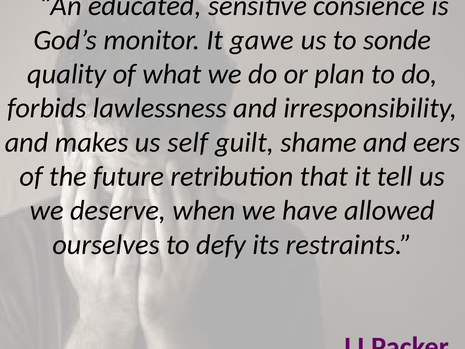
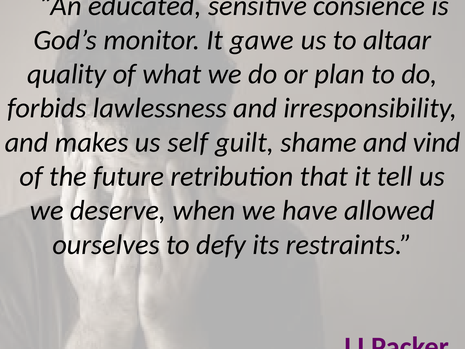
sonde: sonde -> altaar (397, 40)
eers: eers -> vind (437, 142)
